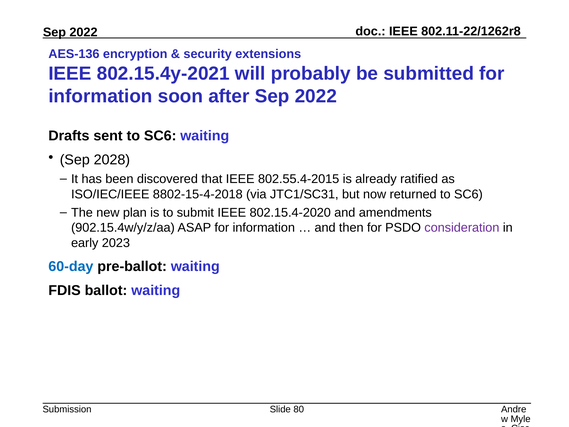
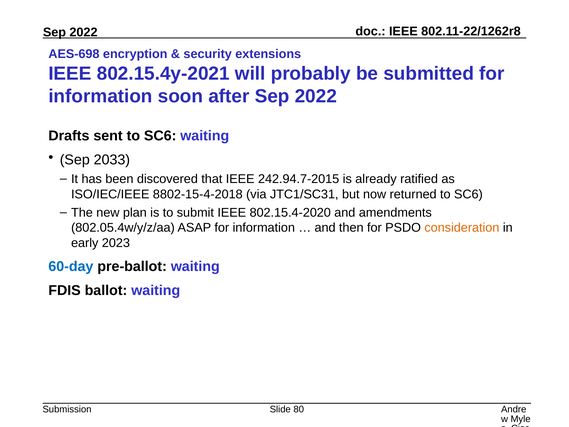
AES-136: AES-136 -> AES-698 (74, 54)
2028: 2028 -> 2033 (112, 160)
802.55.4-2015: 802.55.4-2015 -> 242.94.7-2015 (299, 179)
902.15.4w/y/z/aa: 902.15.4w/y/z/aa -> 802.05.4w/y/z/aa (123, 228)
consideration colour: purple -> orange (462, 228)
